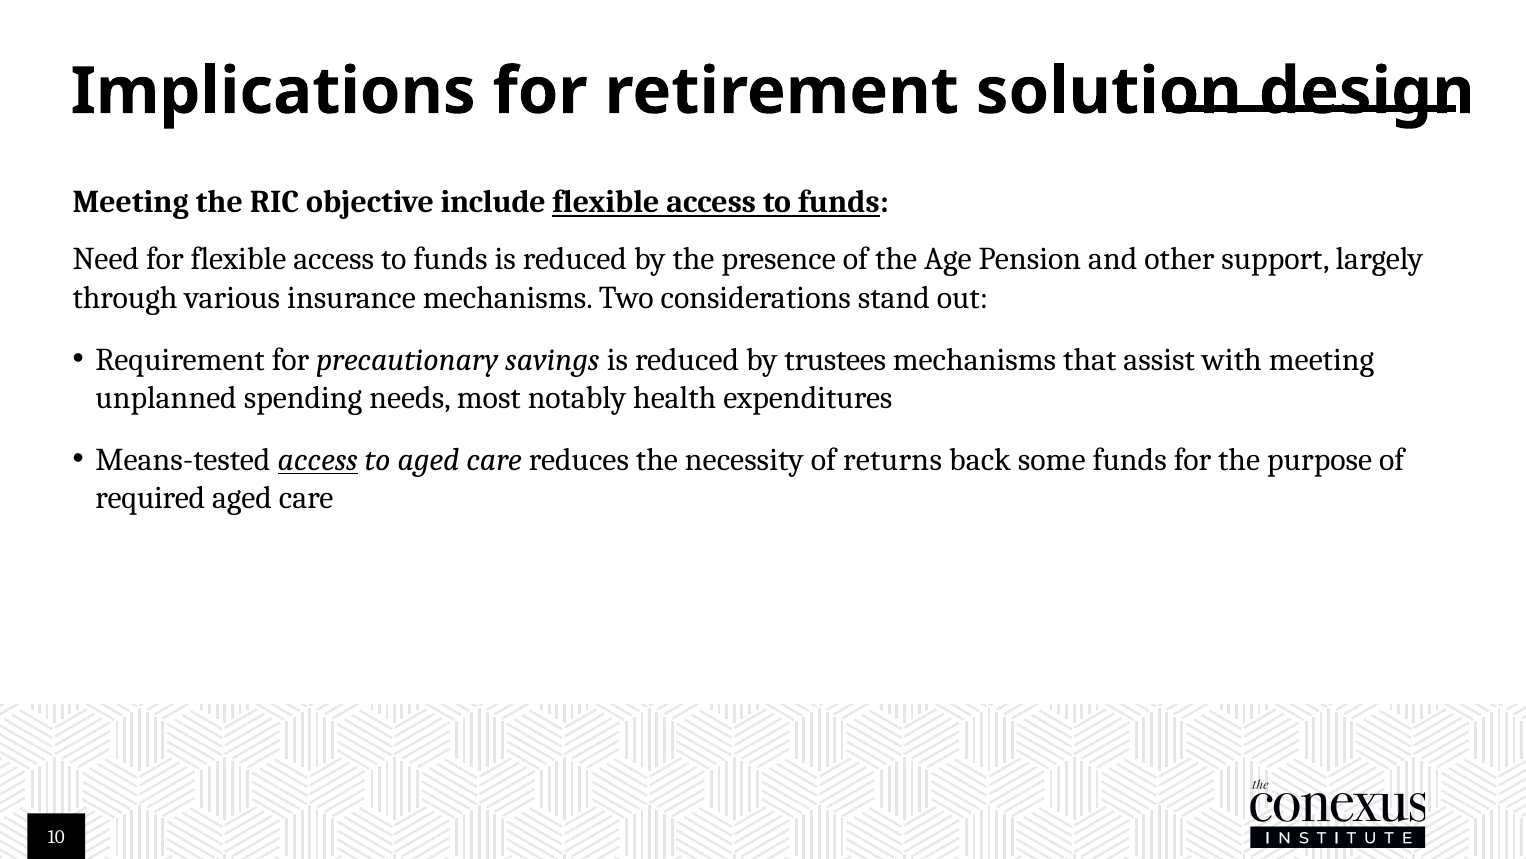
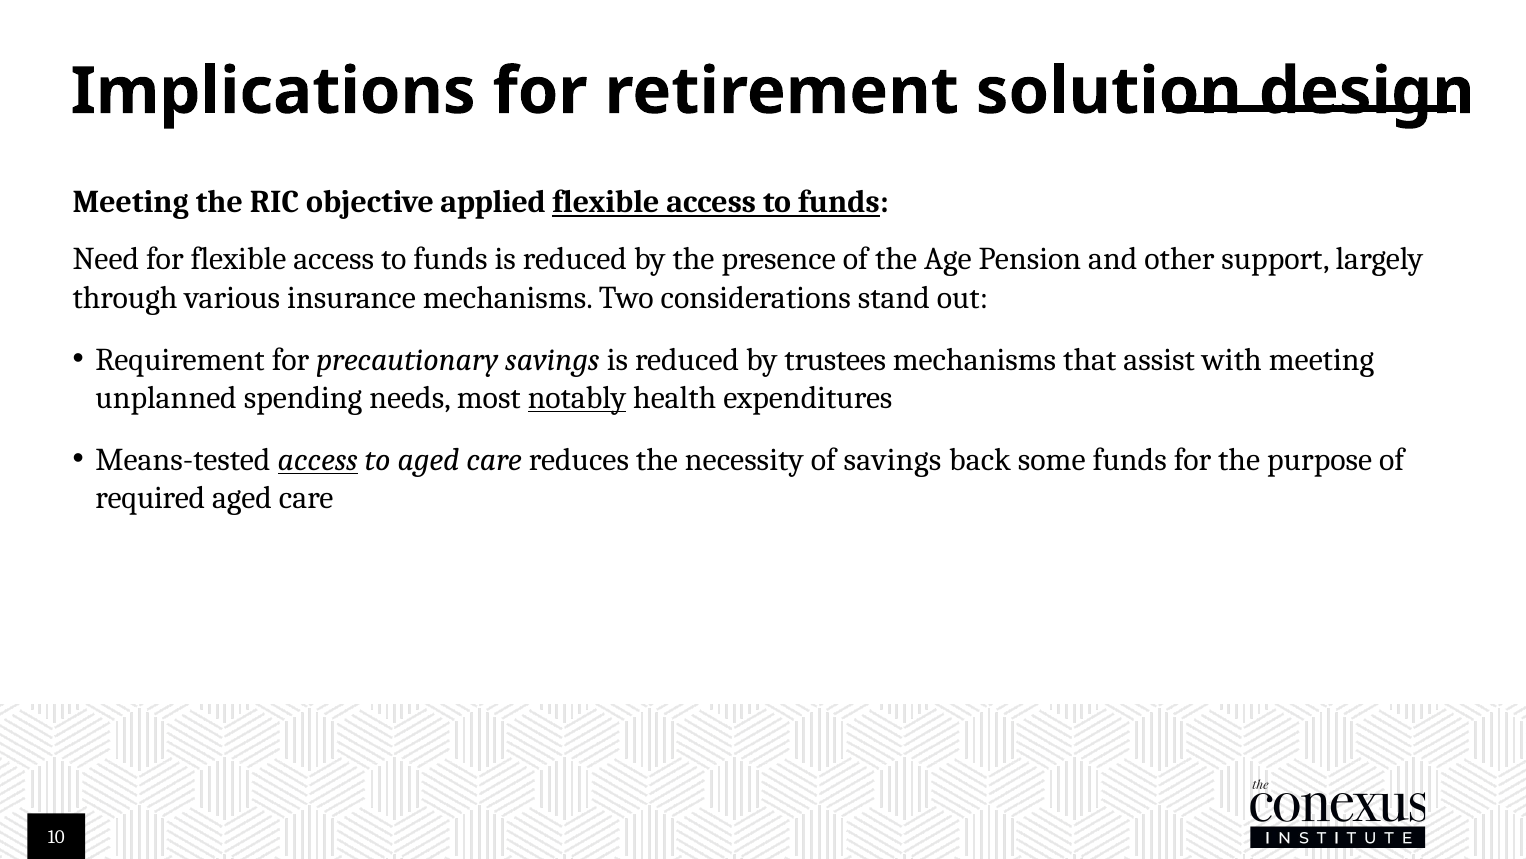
include: include -> applied (493, 202)
notably underline: none -> present (577, 398)
of returns: returns -> savings (892, 460)
